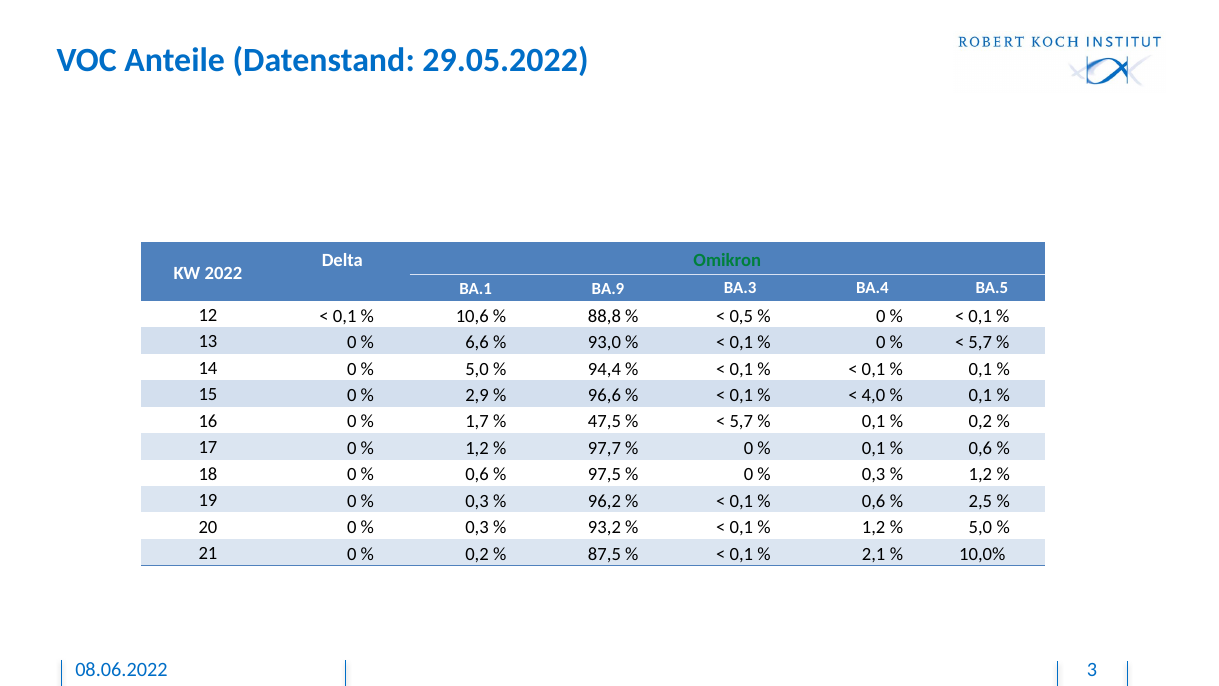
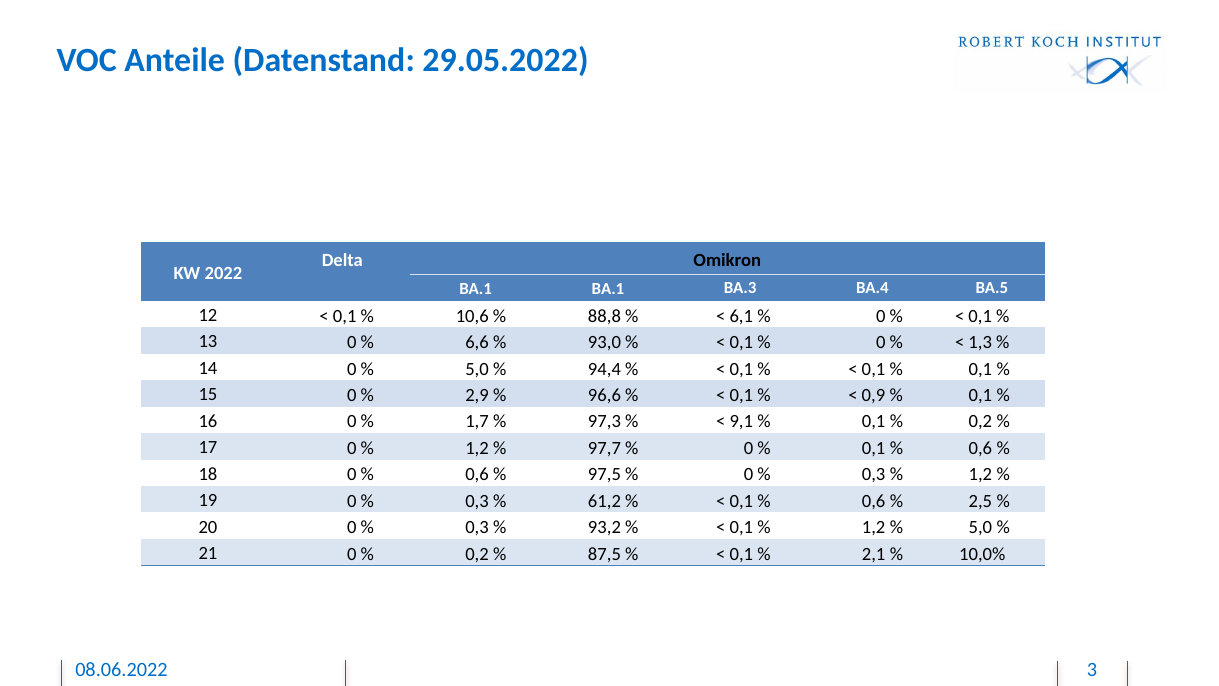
Omikron colour: green -> black (727, 260)
BA.1 BA.9: BA.9 -> BA.1 (608, 289)
0,5: 0,5 -> 6,1 (741, 316)
5,7: 5,7 -> 1,3 (980, 342)
4,0: 4,0 -> 0,9 (874, 395)
47,5: 47,5 -> 97,3 (604, 422)
5,7: 5,7 -> 9,1 (741, 422)
96,2: 96,2 -> 61,2 (604, 501)
